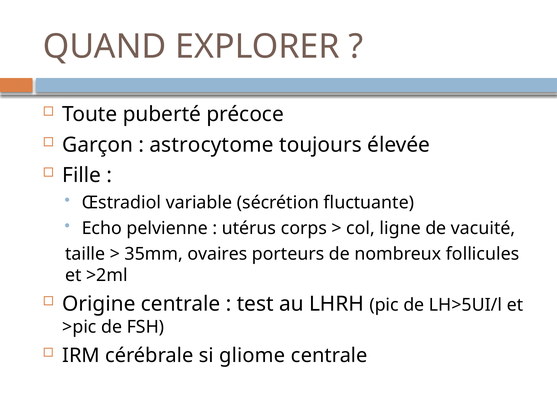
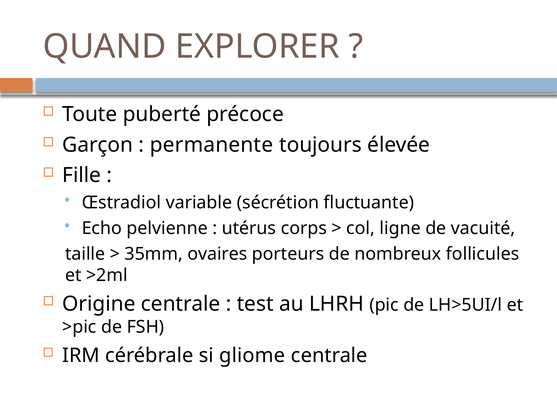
astrocytome: astrocytome -> permanente (211, 145)
